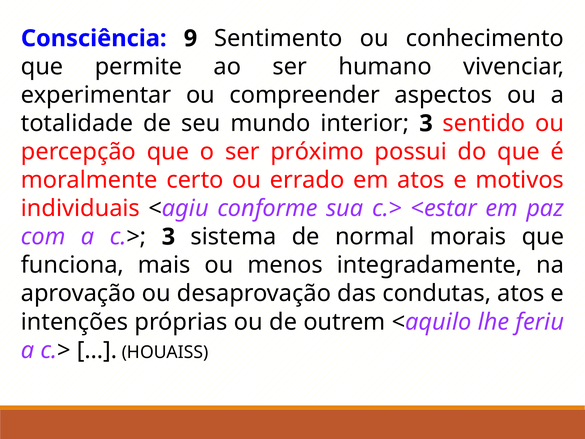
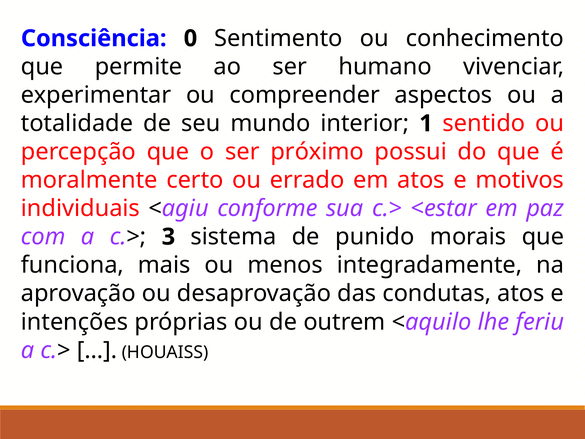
9: 9 -> 0 (190, 38)
interior 3: 3 -> 1 (426, 123)
normal: normal -> punido (375, 237)
